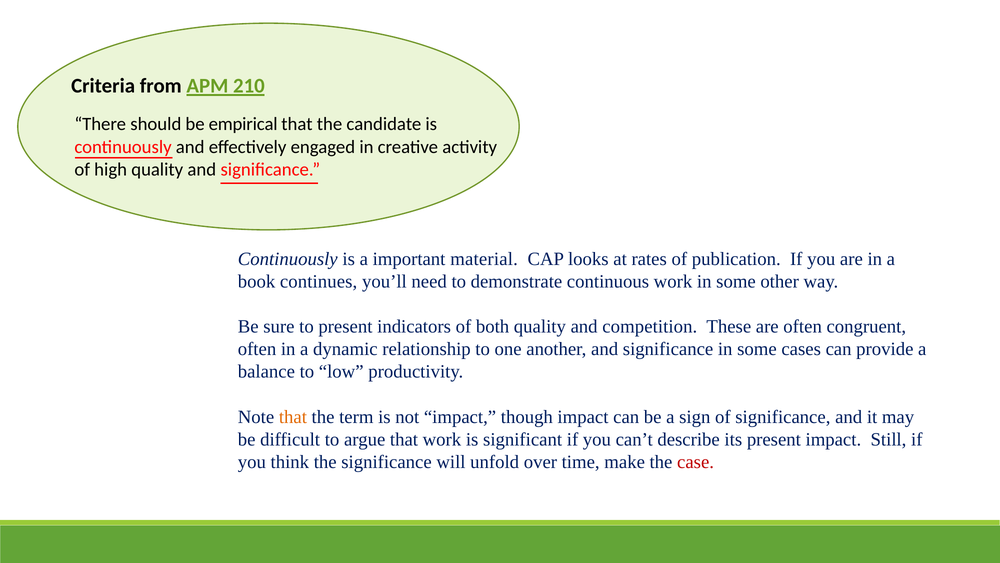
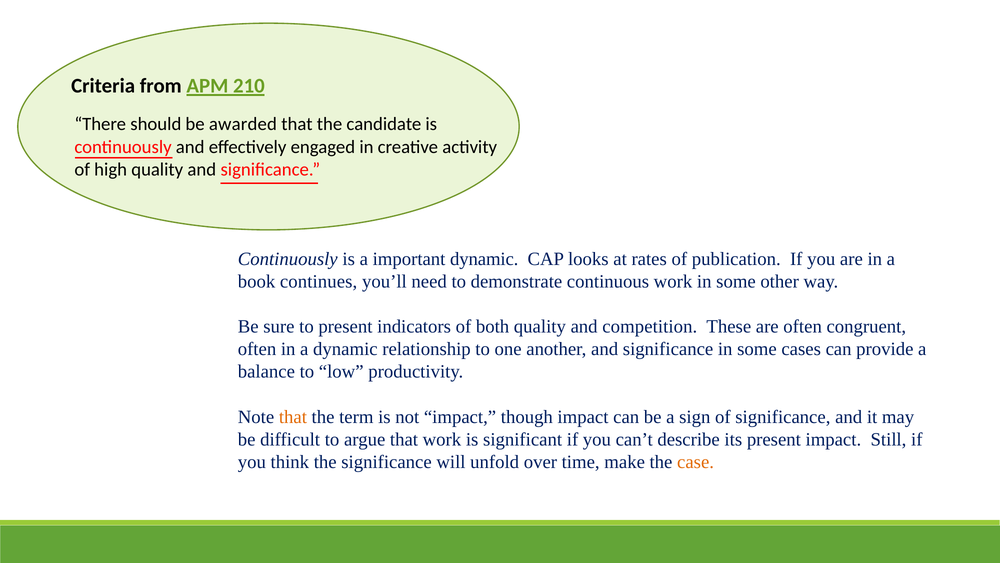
empirical: empirical -> awarded (243, 124)
important material: material -> dynamic (484, 259)
case colour: red -> orange (696, 461)
